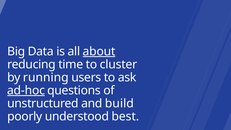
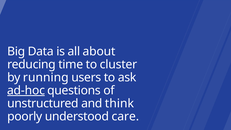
about underline: present -> none (99, 51)
build: build -> think (119, 103)
best: best -> care (125, 116)
